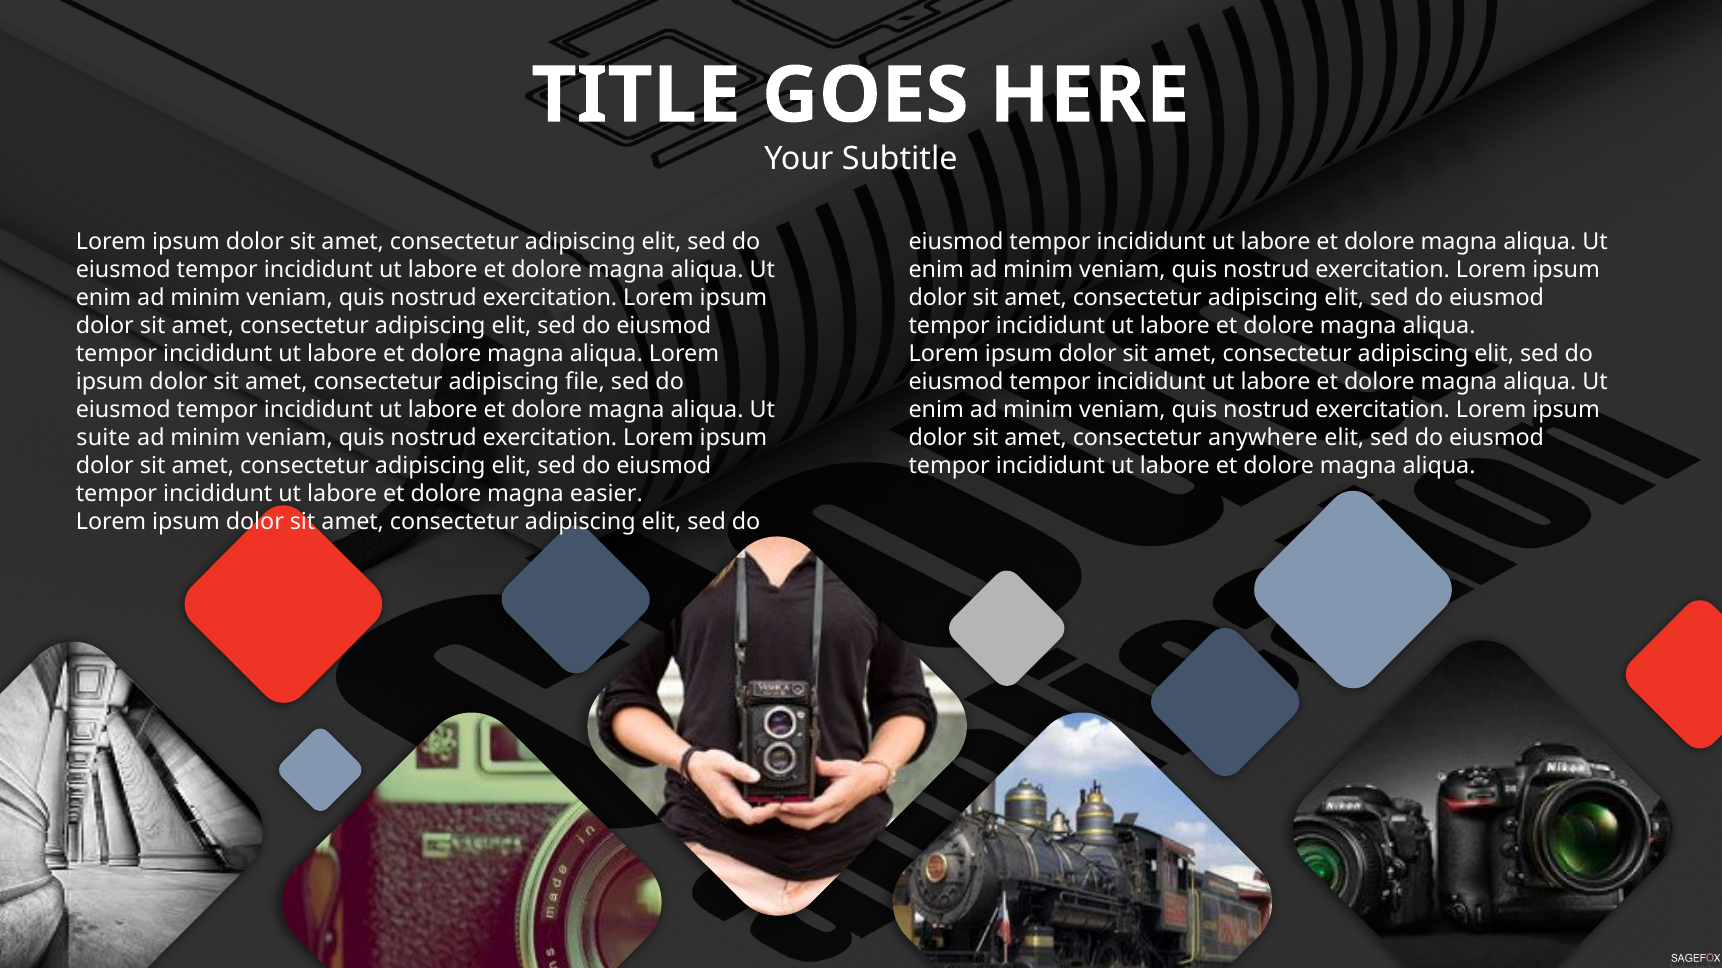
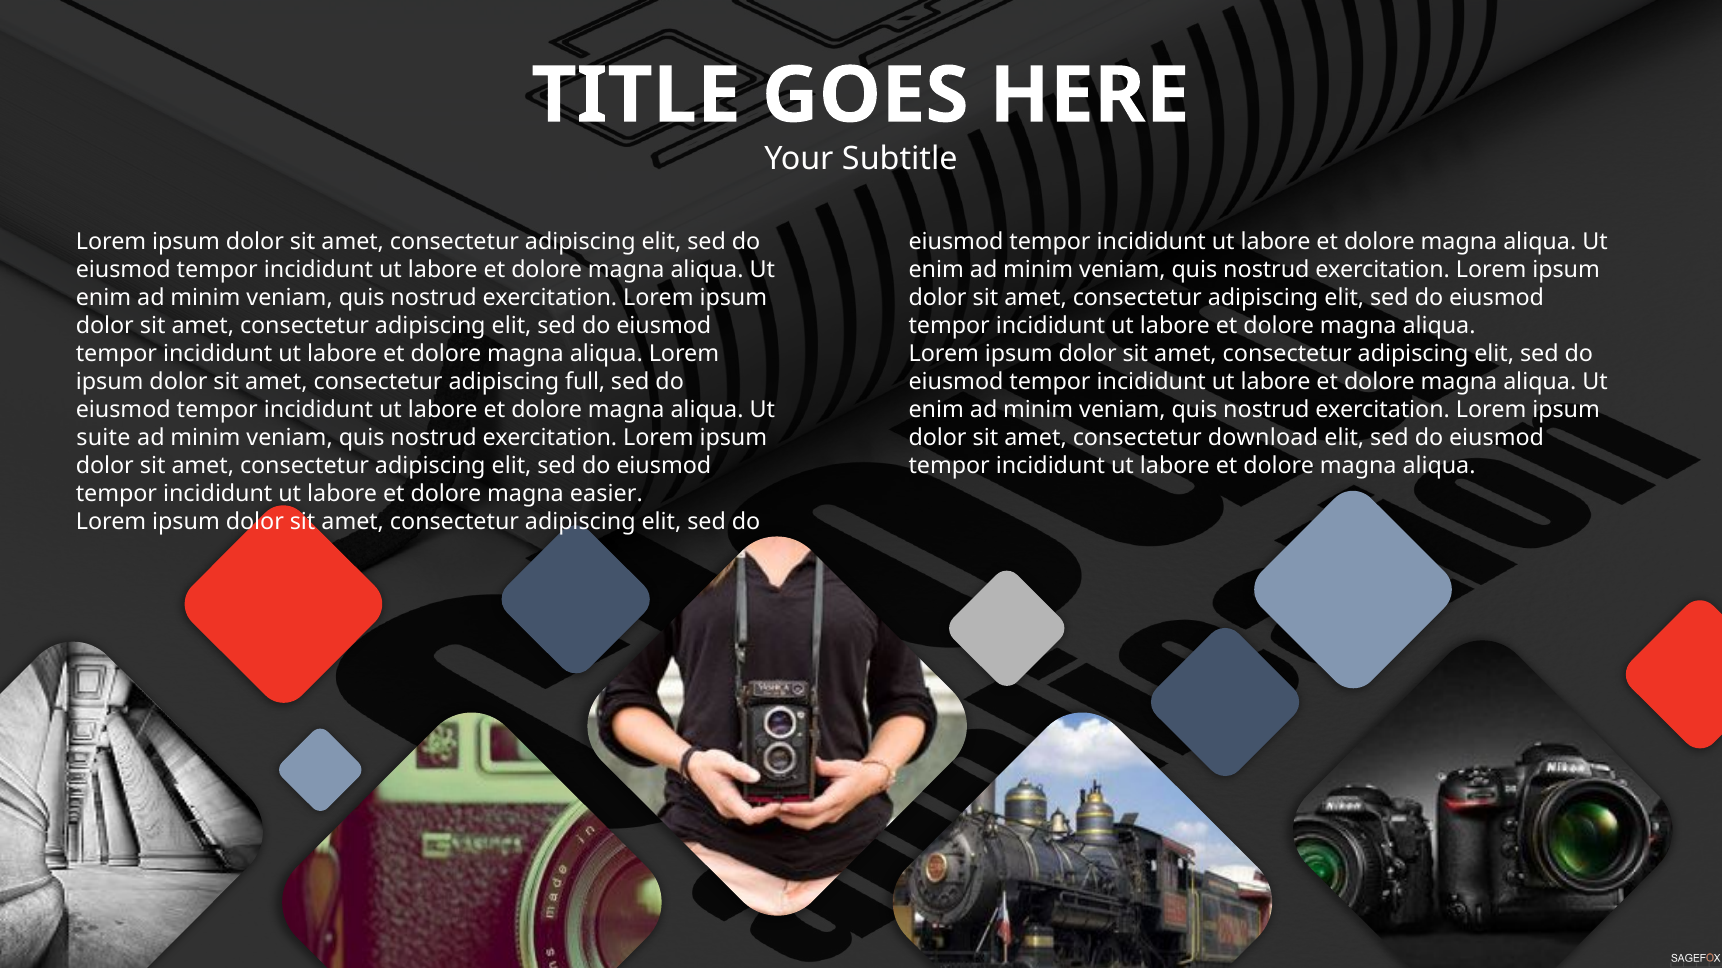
file: file -> full (585, 382)
anywhere: anywhere -> download (1263, 438)
